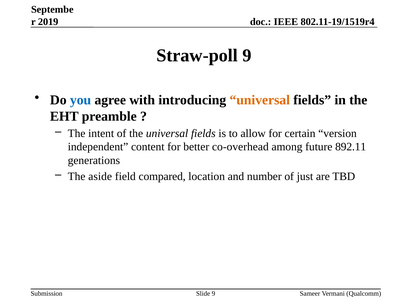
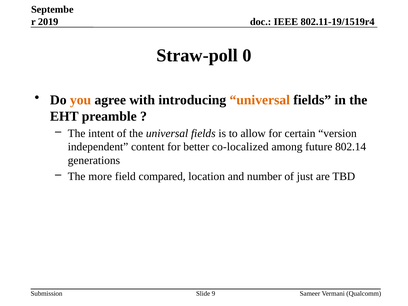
Straw-poll 9: 9 -> 0 (247, 56)
you colour: blue -> orange (81, 100)
co-overhead: co-overhead -> co-localized (240, 147)
892.11: 892.11 -> 802.14 (351, 147)
aside: aside -> more (100, 176)
